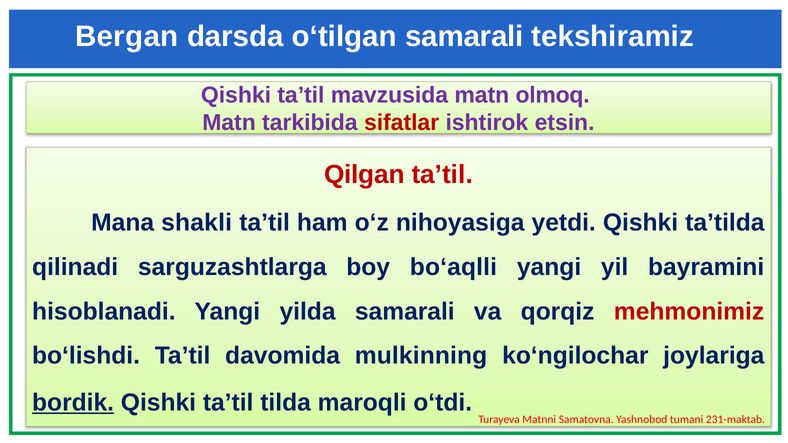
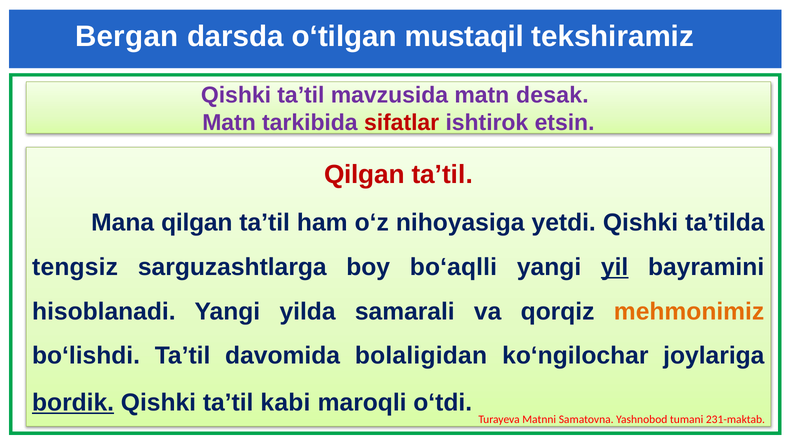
o‘tilgan samarali: samarali -> mustaqil (464, 37)
olmoq: olmoq -> desak (552, 95)
Mana shakli: shakli -> qilgan (197, 223)
qilinadi: qilinadi -> tengsiz (75, 267)
yil underline: none -> present (615, 267)
mehmonimiz colour: red -> orange (689, 312)
mulkinning: mulkinning -> bolaligidan (421, 356)
tilda: tilda -> kabi (285, 403)
